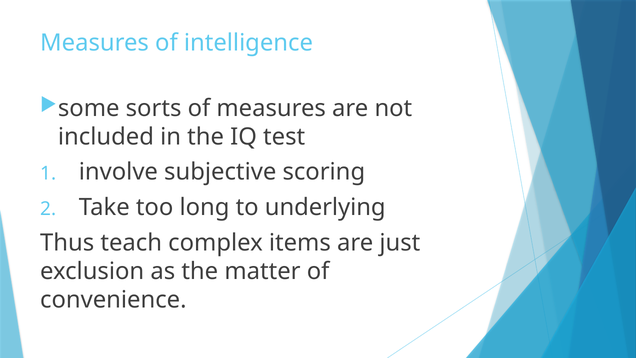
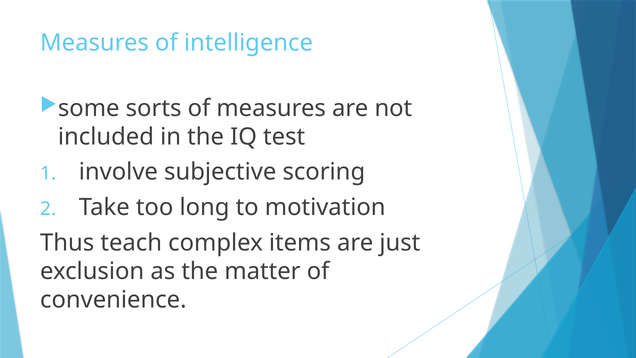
underlying: underlying -> motivation (325, 207)
